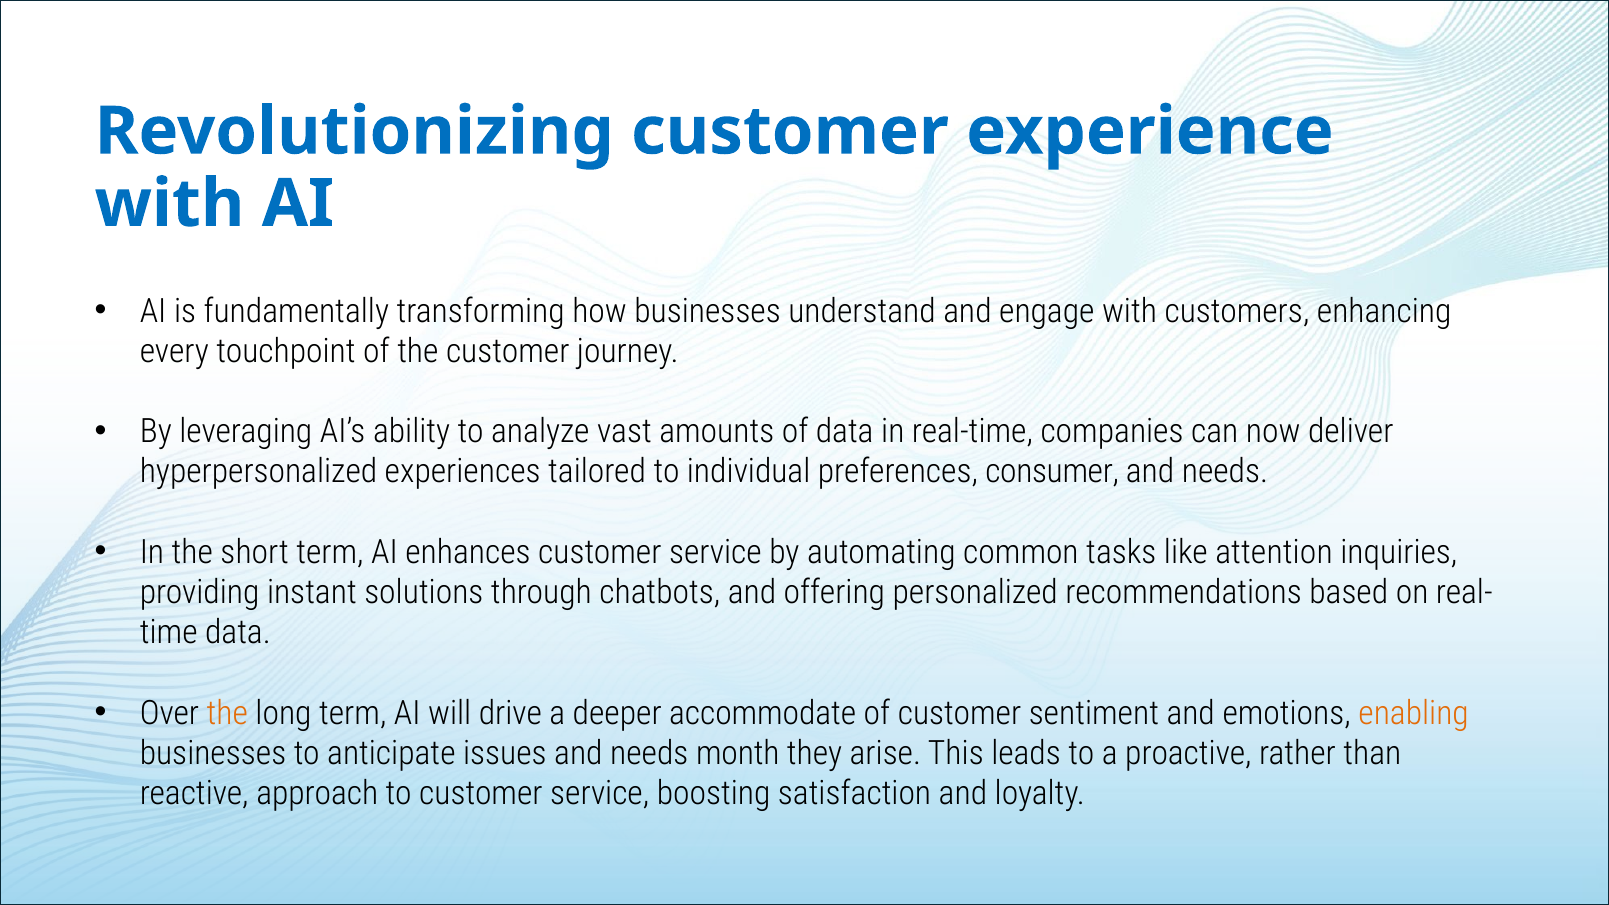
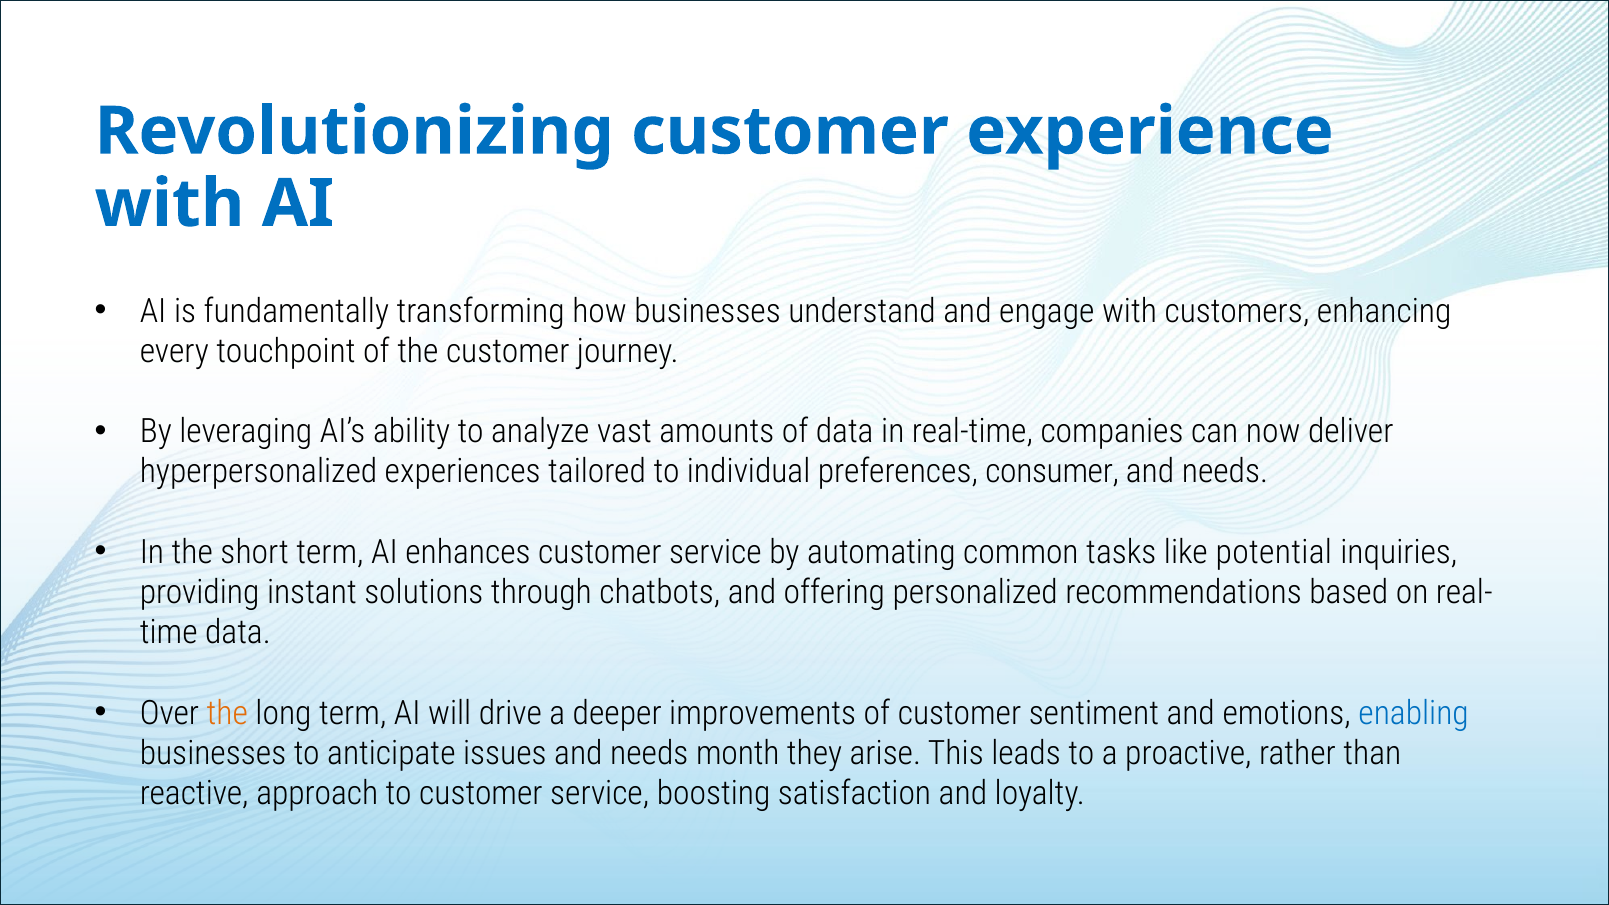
attention: attention -> potential (1274, 552)
accommodate: accommodate -> improvements (763, 713)
enabling colour: orange -> blue (1414, 713)
